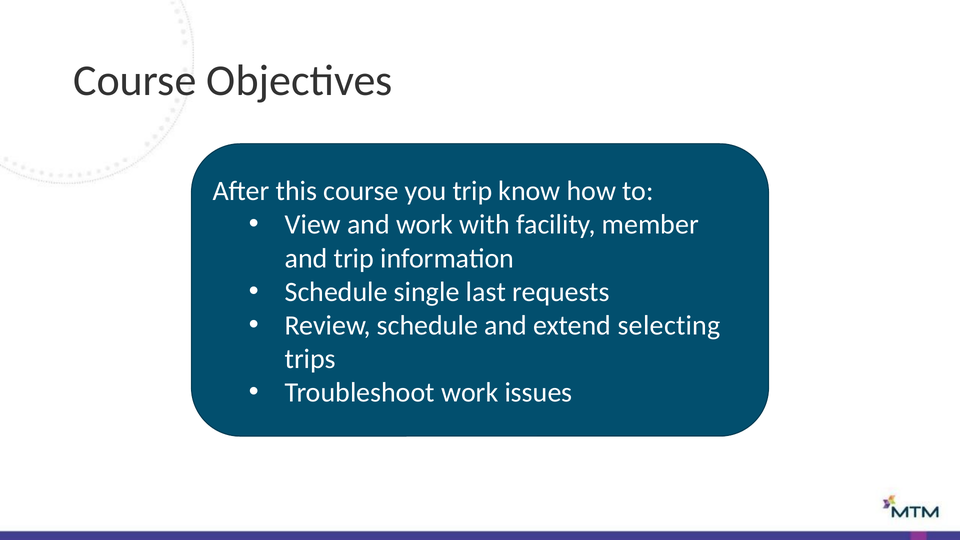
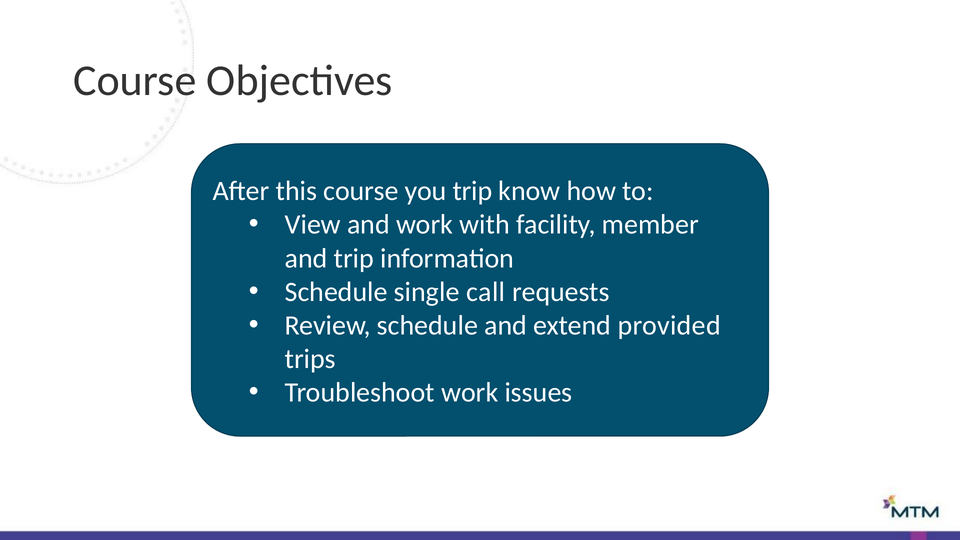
last: last -> call (486, 292)
selecting: selecting -> provided (669, 325)
